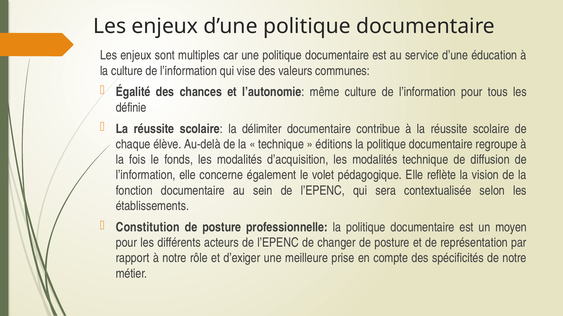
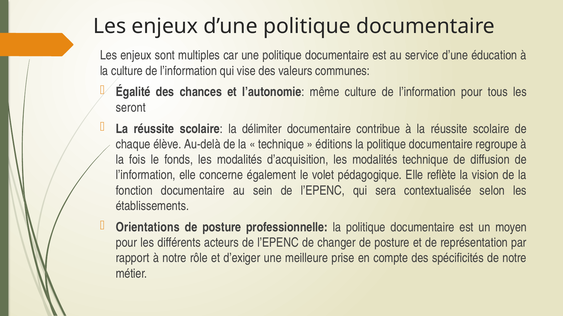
définie: définie -> seront (131, 108)
Constitution: Constitution -> Orientations (148, 228)
